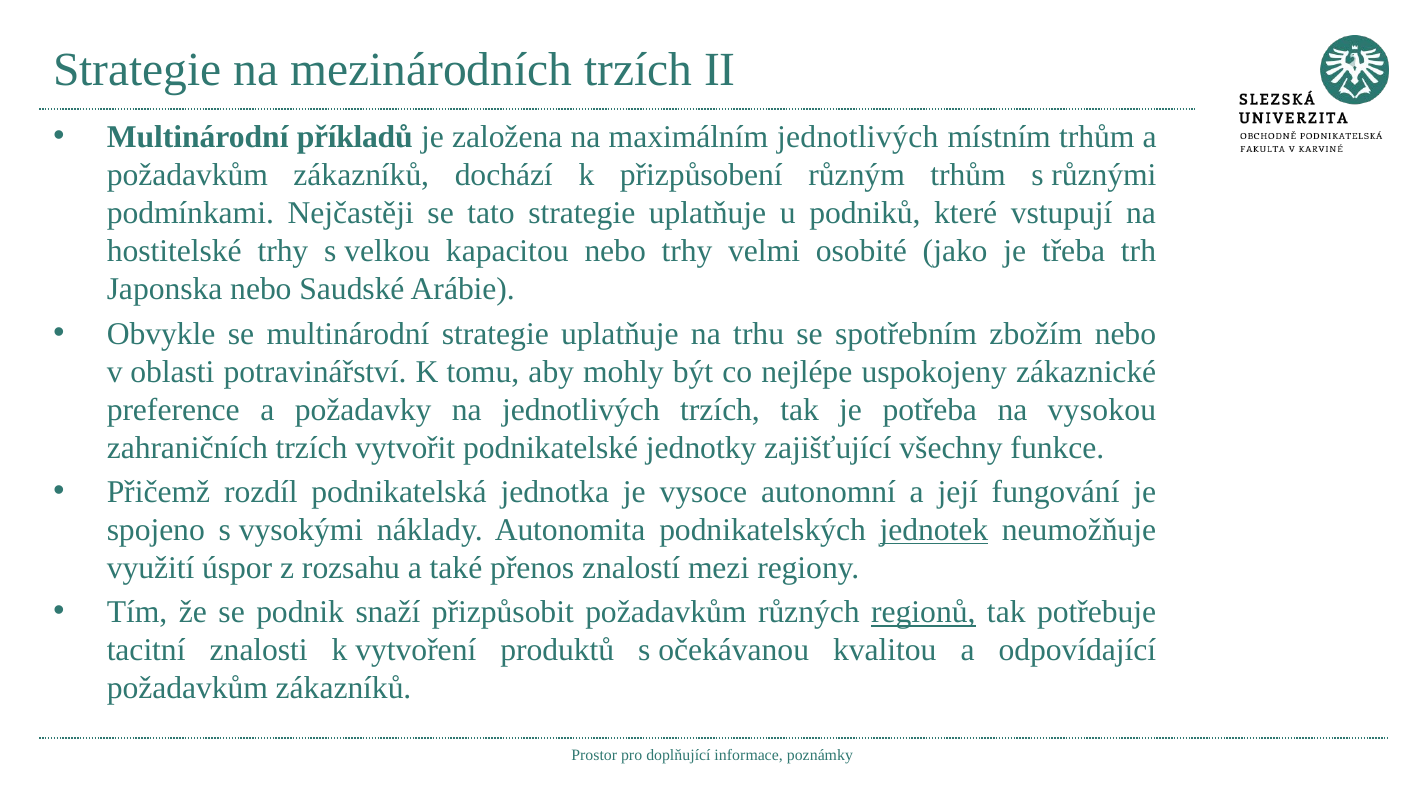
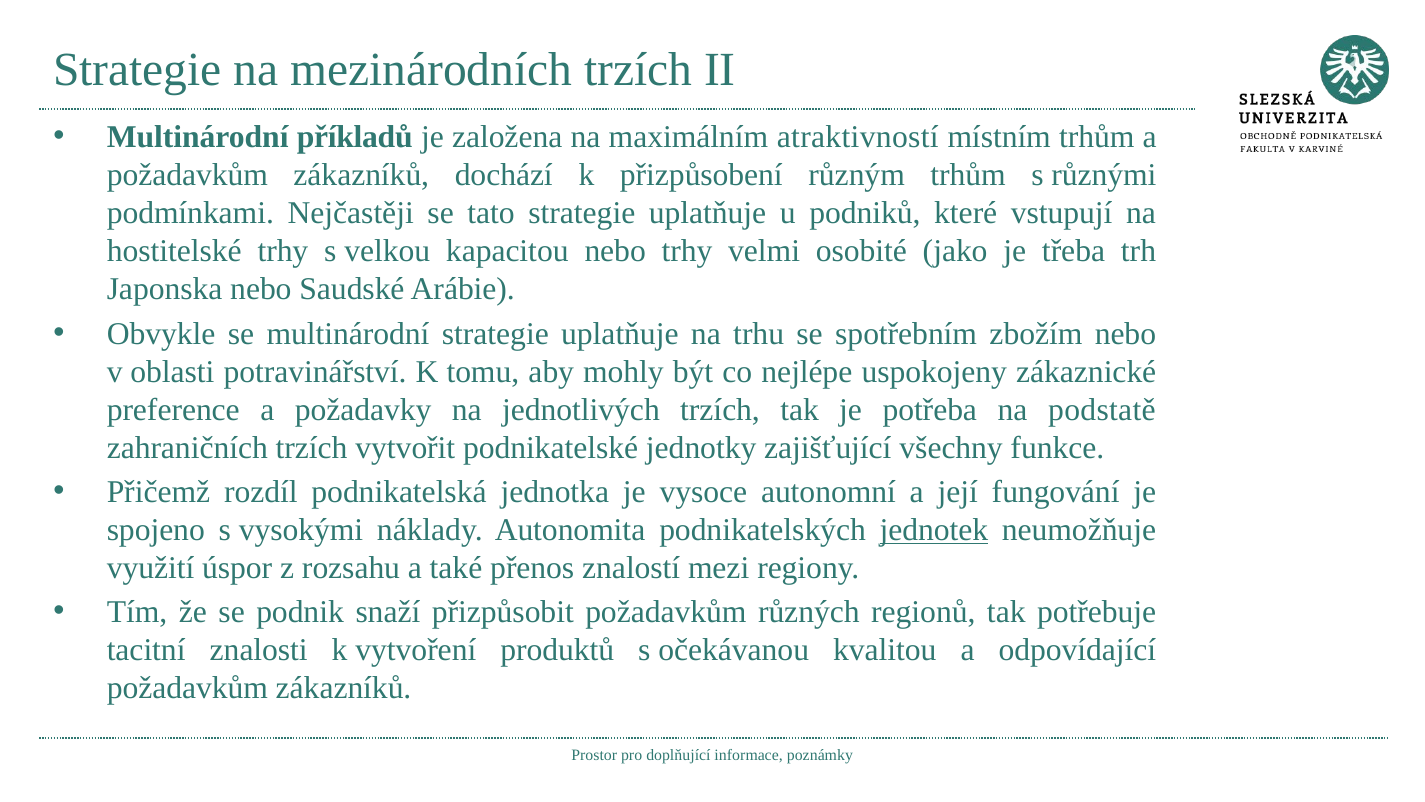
maximálním jednotlivých: jednotlivých -> atraktivností (858, 137)
vysokou: vysokou -> podstatě (1102, 409)
regionů underline: present -> none (923, 612)
